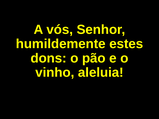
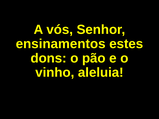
humildemente: humildemente -> ensinamentos (61, 44)
